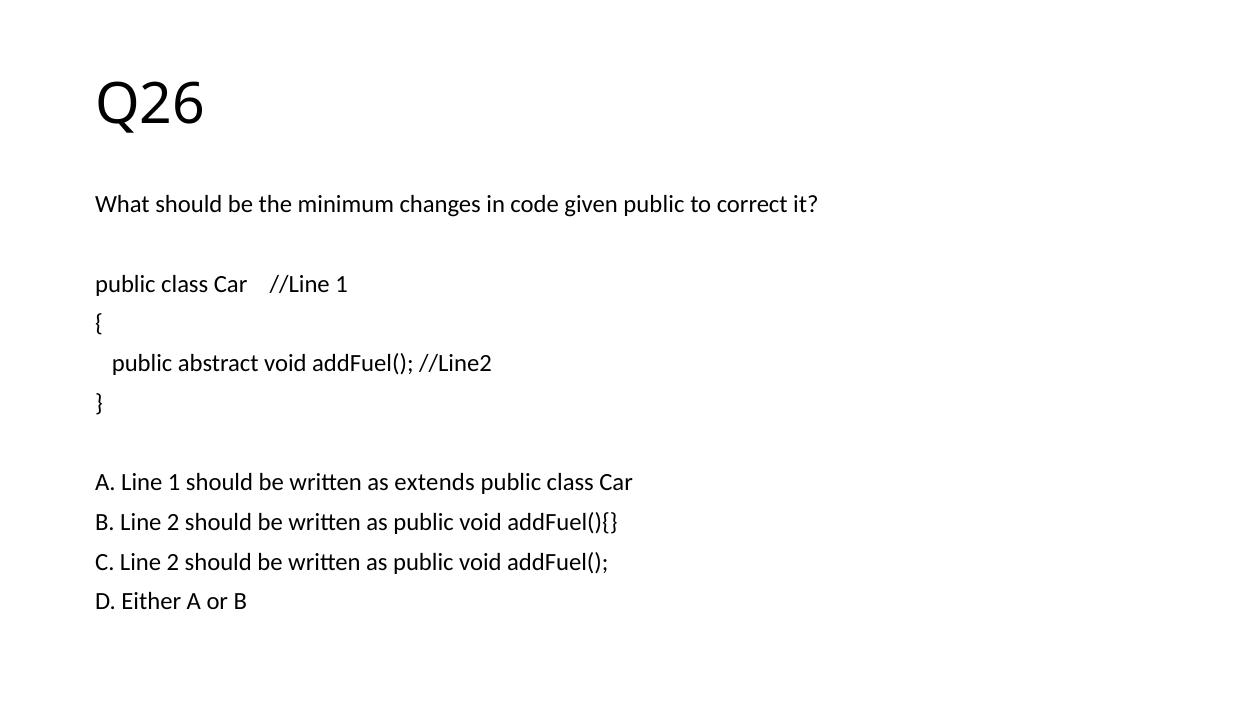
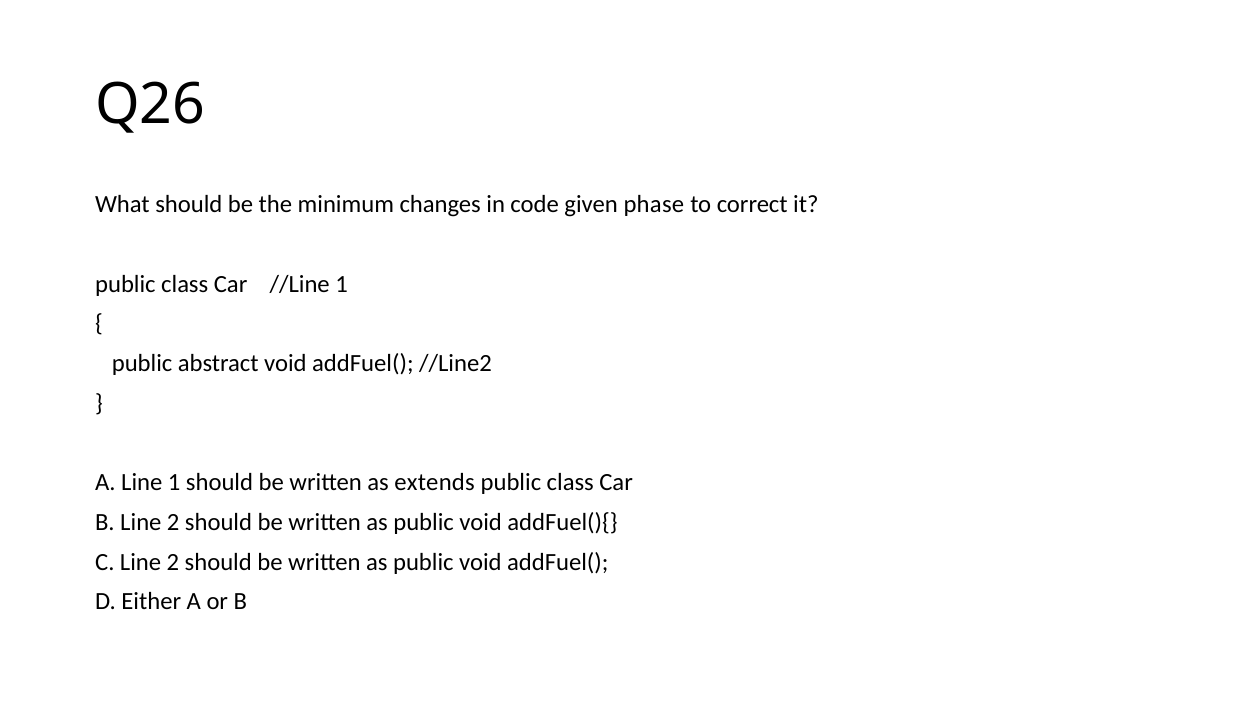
given public: public -> phase (654, 205)
